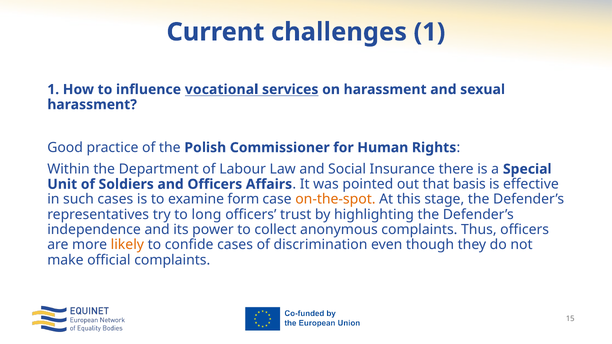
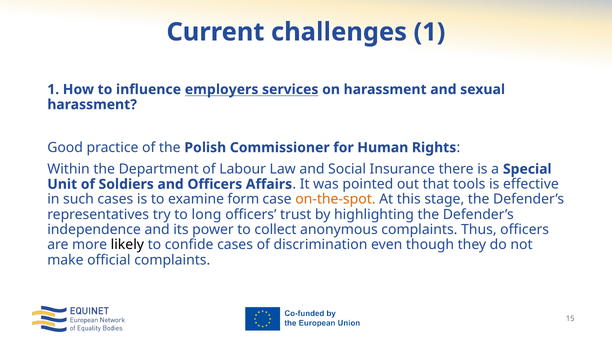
vocational: vocational -> employers (222, 90)
basis: basis -> tools (469, 184)
likely colour: orange -> black (127, 245)
